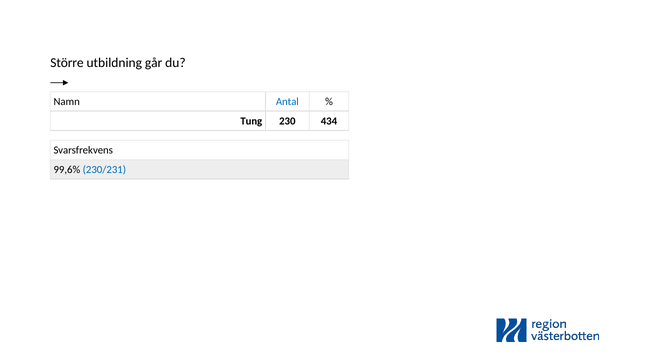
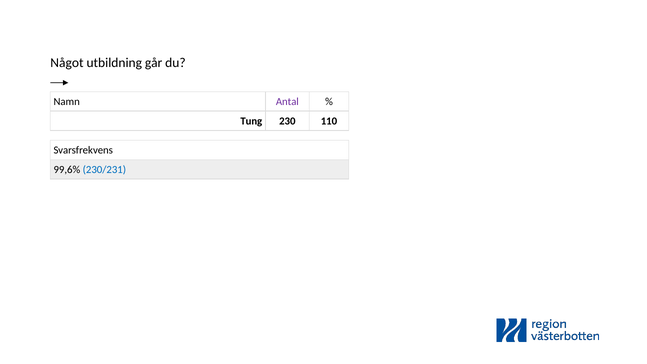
Större: Större -> Något (67, 63)
Antal colour: blue -> purple (287, 102)
434: 434 -> 110 (329, 121)
